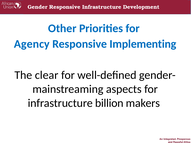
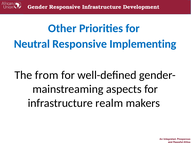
Agency: Agency -> Neutral (32, 44)
clear: clear -> from (47, 75)
billion: billion -> realm (109, 103)
